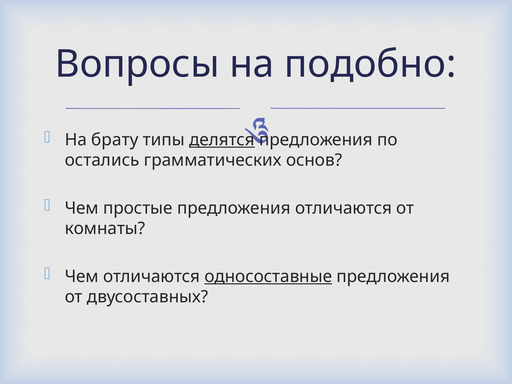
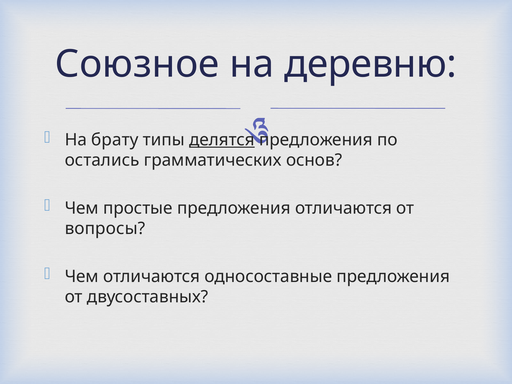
Вопросы: Вопросы -> Союзное (137, 64)
подобно: подобно -> деревню (371, 64)
комнаты: комнаты -> вопросы (105, 229)
односоставные underline: present -> none (268, 276)
